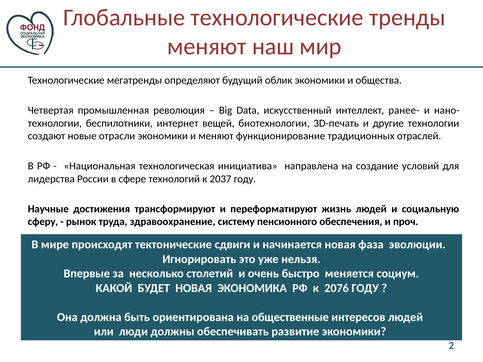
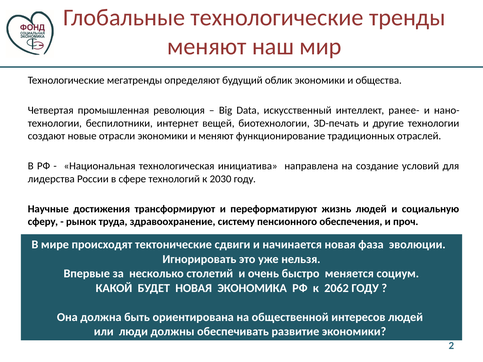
2037: 2037 -> 2030 (221, 179)
2076: 2076 -> 2062 (337, 288)
общественные: общественные -> общественной (290, 317)
